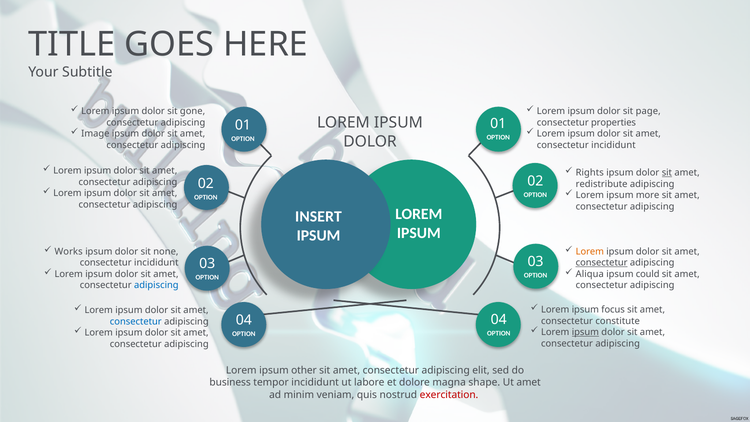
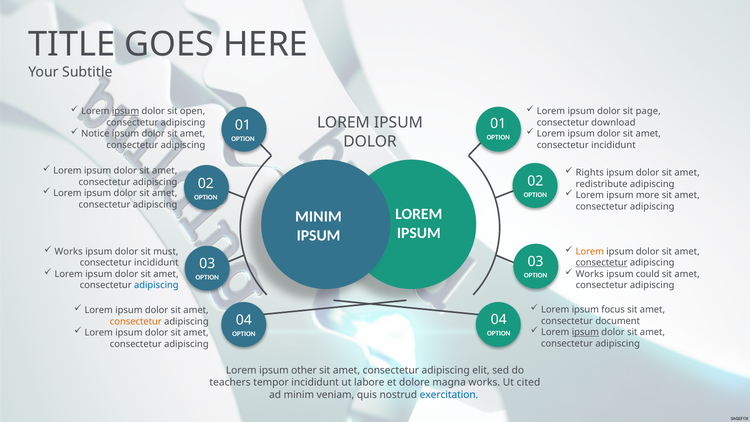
ipsum underline: none -> present (126, 111)
gone: gone -> open (193, 111)
properties: properties -> download (613, 122)
Image: Image -> Notice (95, 134)
sit underline: present -> none (667, 173)
INSERT: INSERT -> MINIM (318, 217)
none: none -> must (166, 251)
Aliqua: Aliqua -> Works (590, 274)
constitute: constitute -> document (618, 321)
consectetur colour: blue -> orange (136, 321)
business: business -> teachers (230, 382)
magna shape: shape -> works (484, 382)
Ut amet: amet -> cited (529, 382)
exercitation colour: red -> blue (449, 395)
